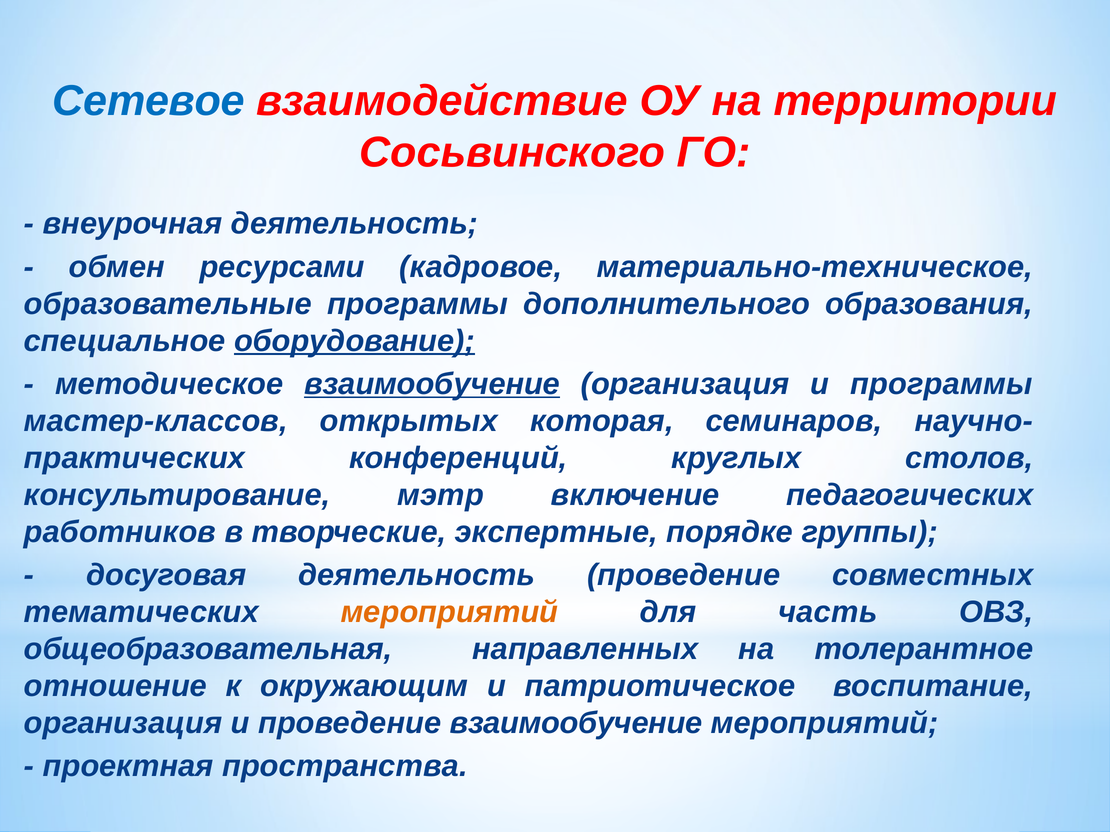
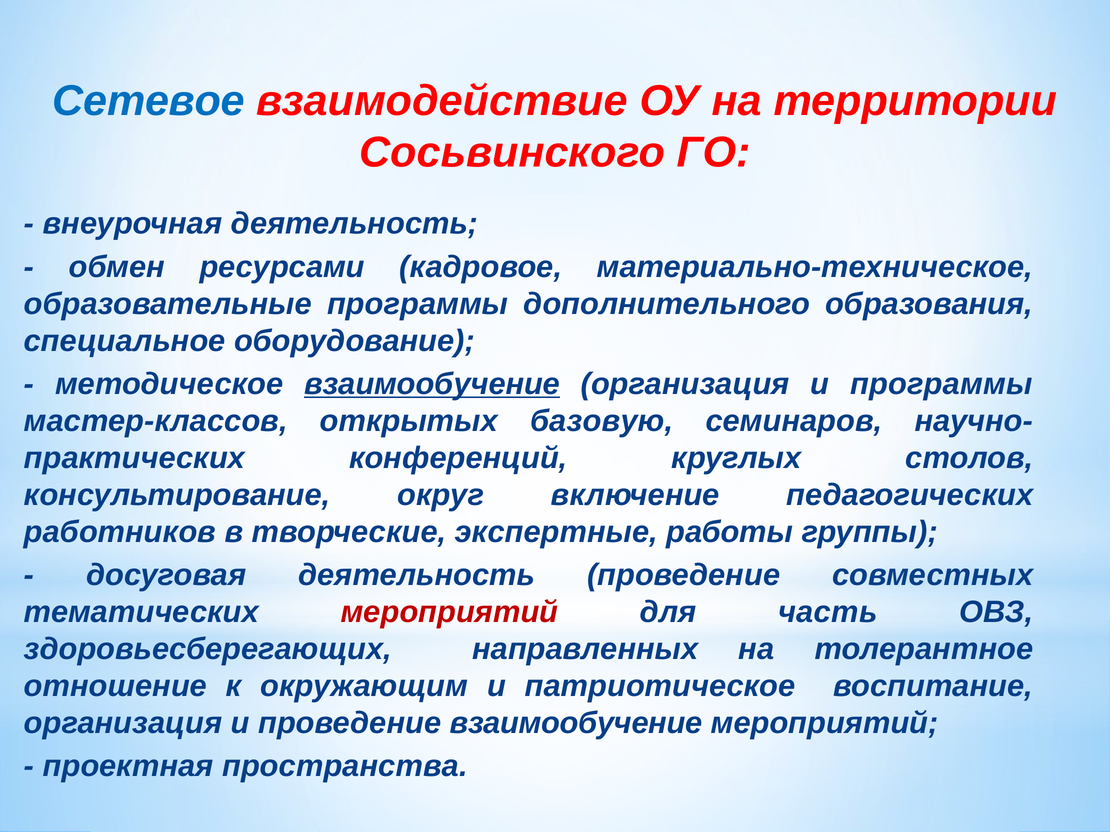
оборудование underline: present -> none (354, 341)
которая: которая -> базовую (602, 421)
мэтр: мэтр -> округ (441, 495)
порядке: порядке -> работы (730, 532)
мероприятий colour: orange -> red (449, 612)
общеобразовательная: общеобразовательная -> здоровьесберегающих (208, 649)
